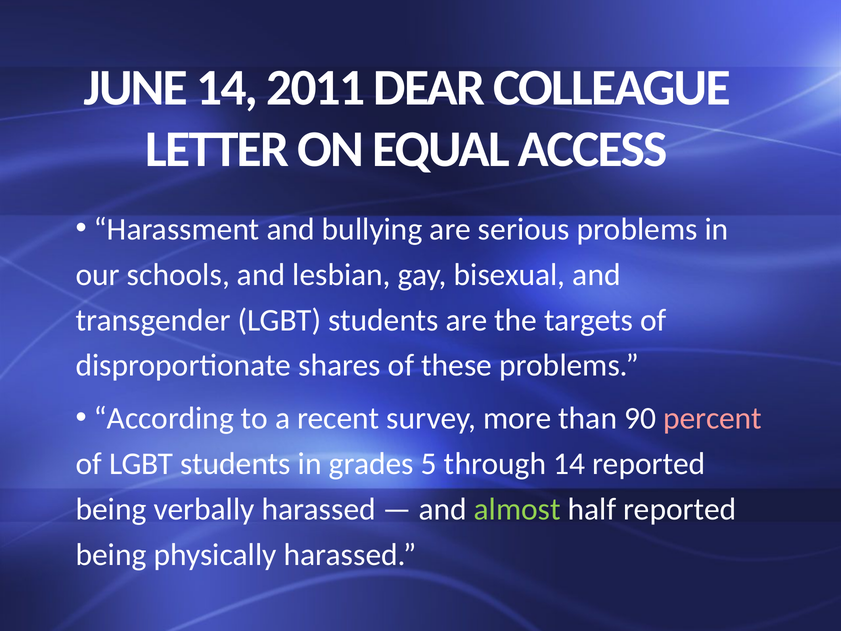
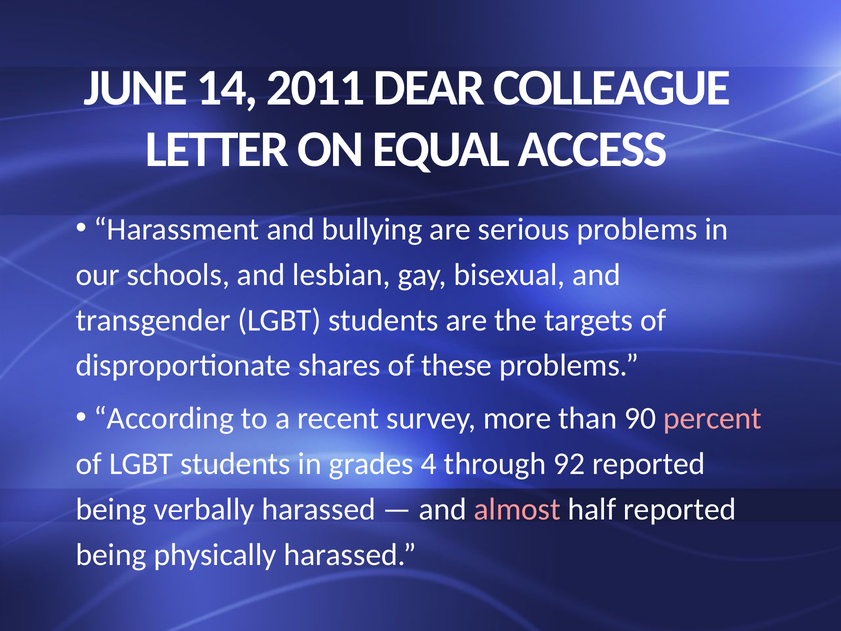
5: 5 -> 4 (429, 464)
through 14: 14 -> 92 (569, 464)
almost colour: light green -> pink (517, 509)
